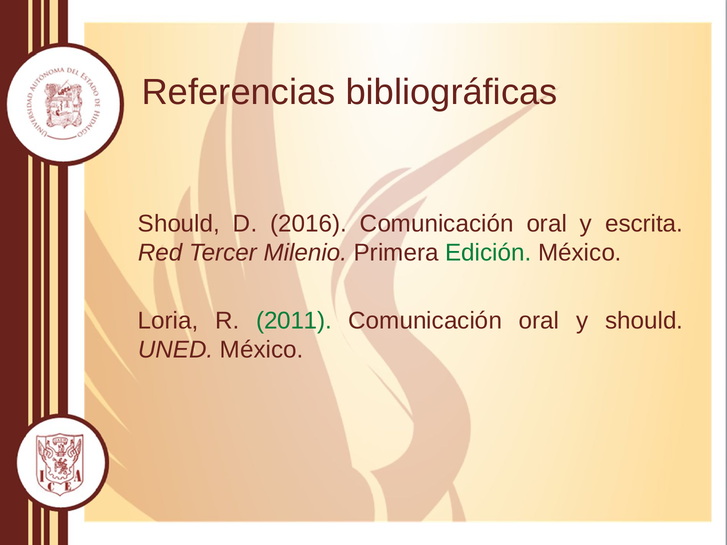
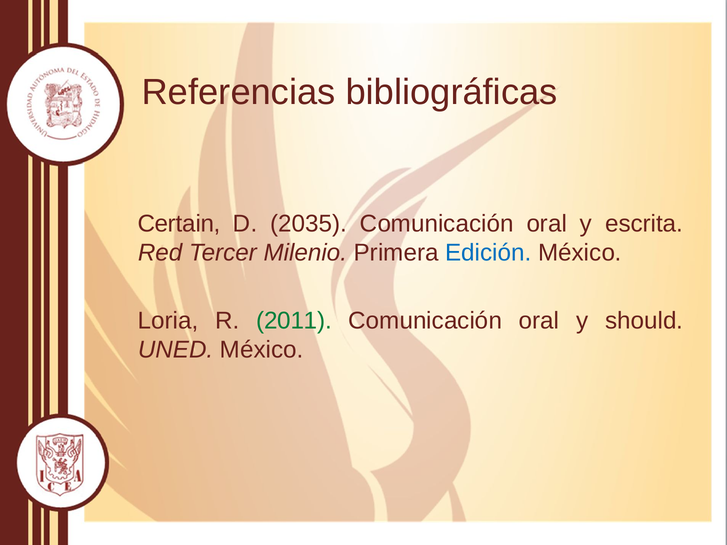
Should: Should -> Certain (179, 224)
2016: 2016 -> 2035 (309, 224)
Edición colour: green -> blue (488, 253)
